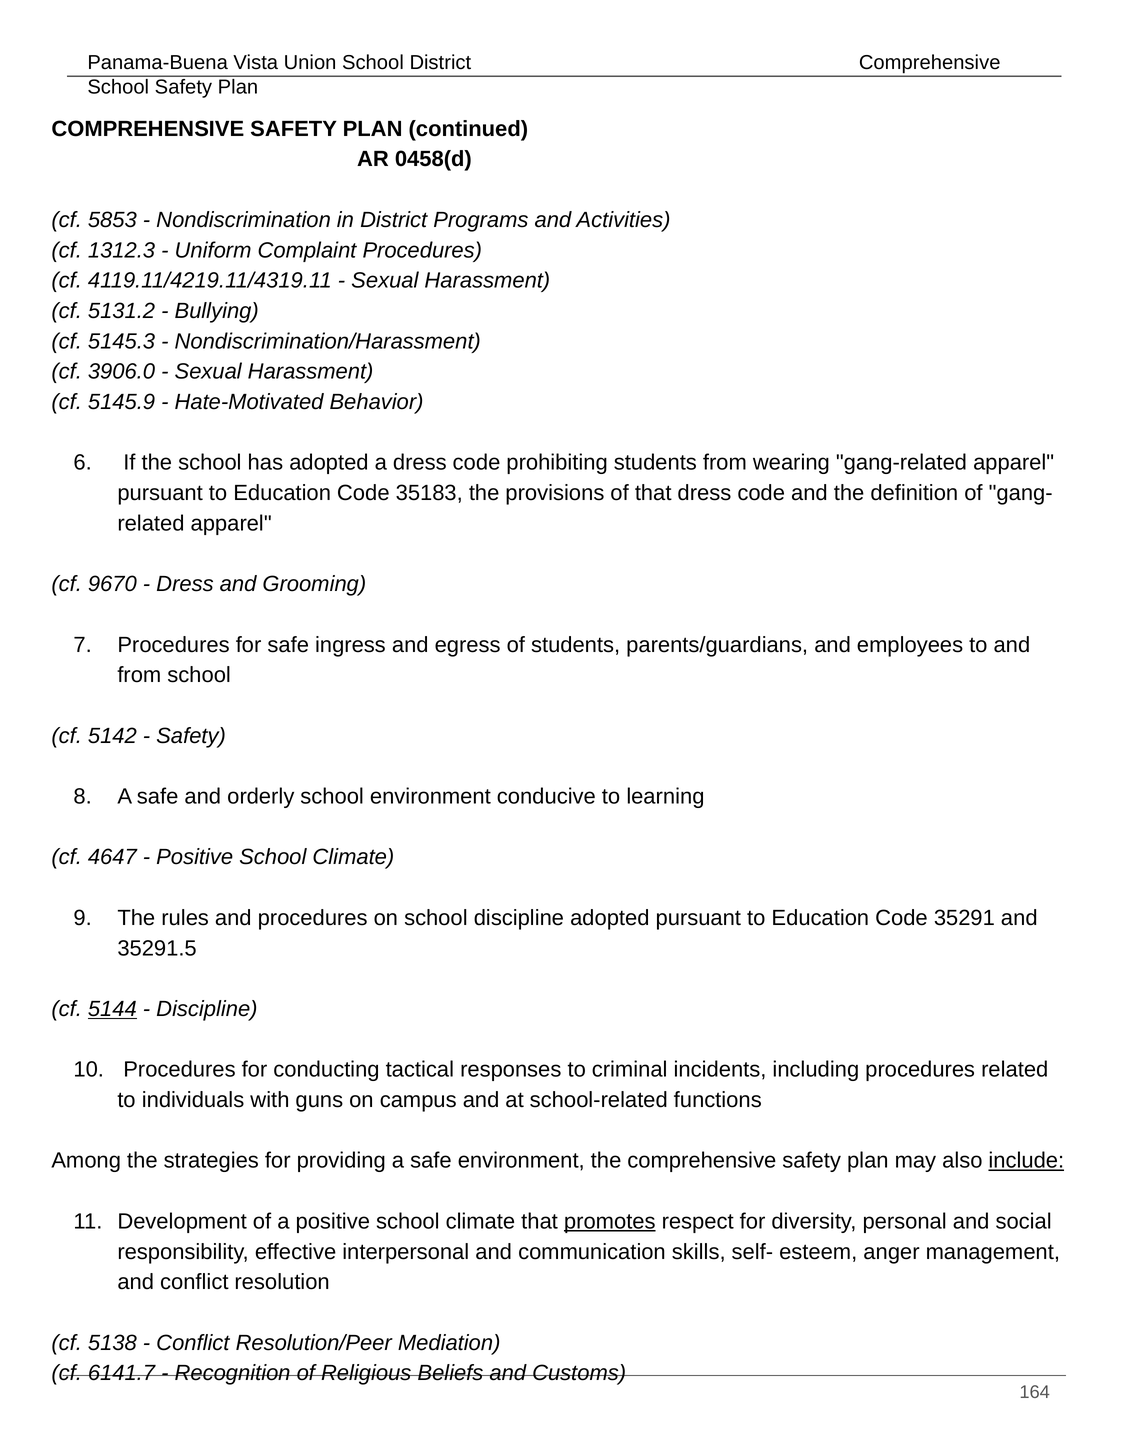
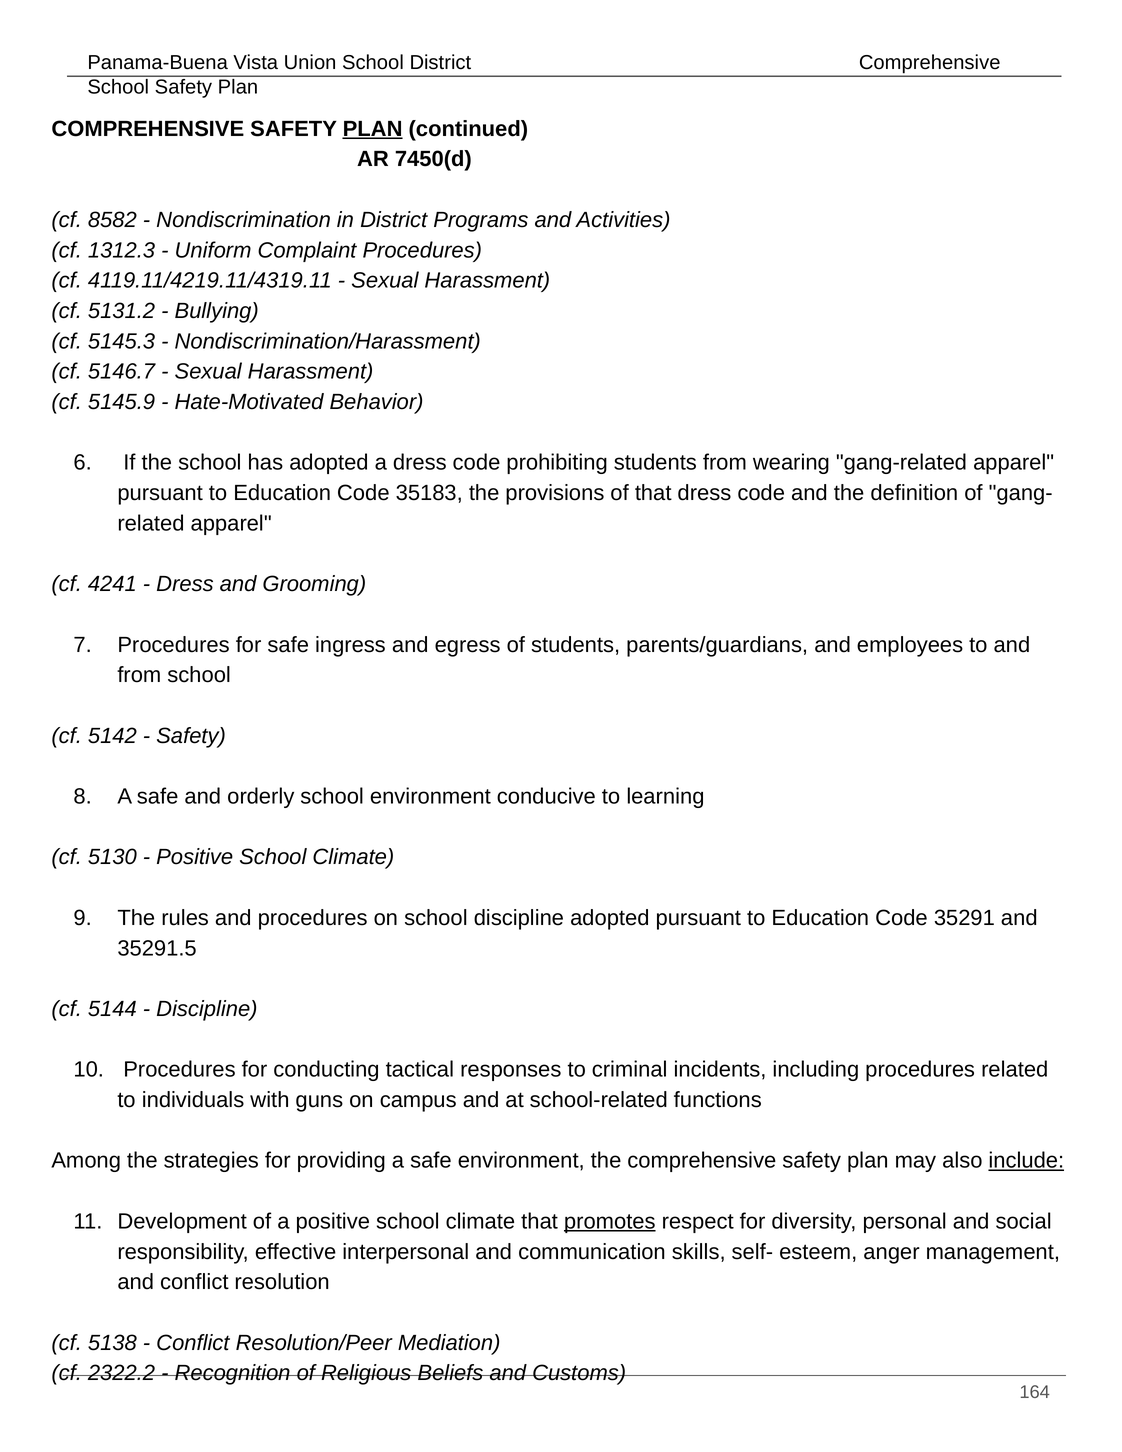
PLAN underline: none -> present (373, 129)
0458(d: 0458(d -> 7450(d (433, 159)
5853: 5853 -> 8582 (112, 220)
3906.0: 3906.0 -> 5146.7 (121, 372)
9670: 9670 -> 4241 (112, 584)
4647: 4647 -> 5130 (112, 857)
5144 underline: present -> none (112, 1009)
6141.7: 6141.7 -> 2322.2 (121, 1373)
